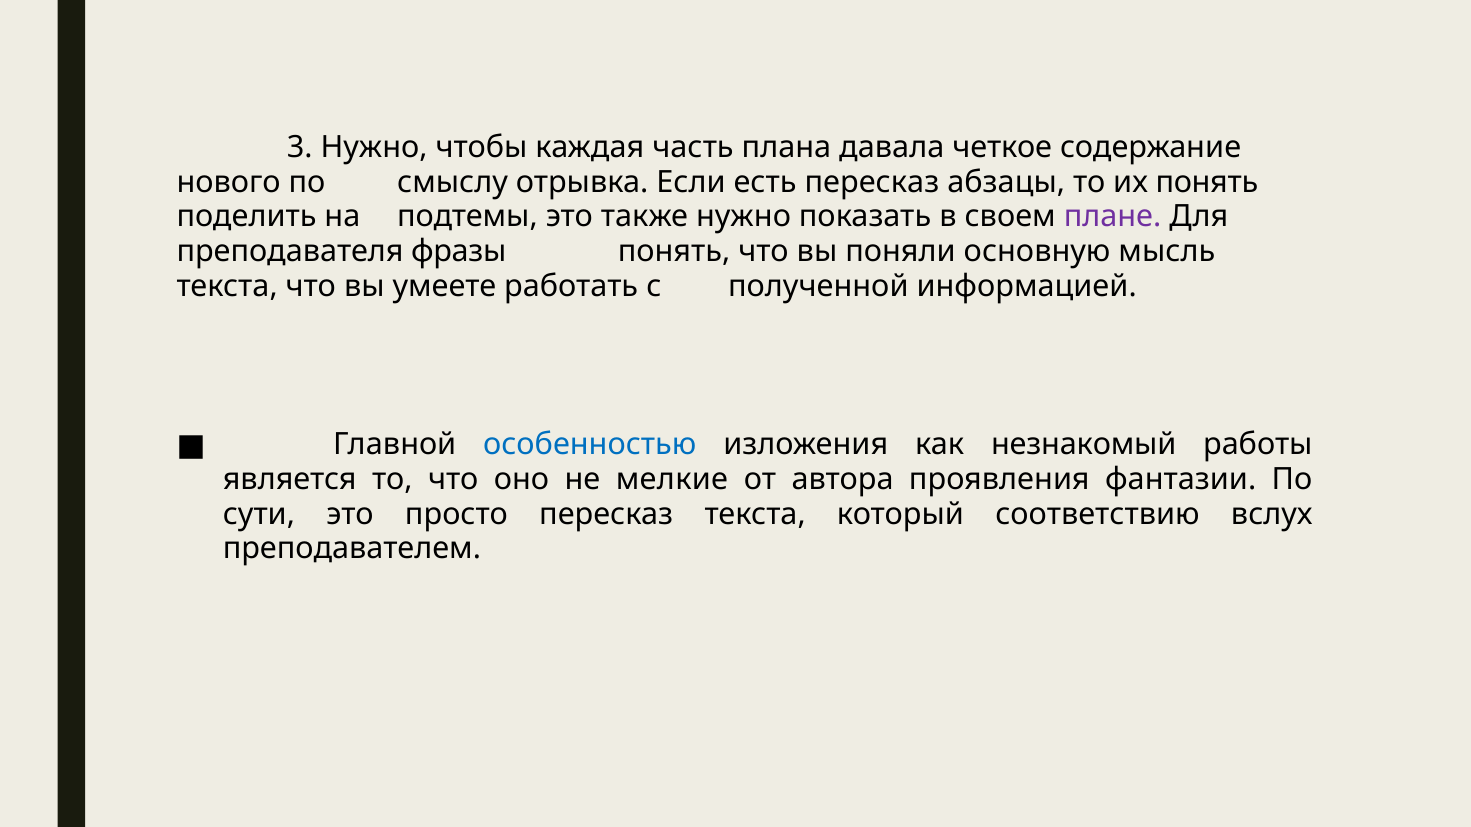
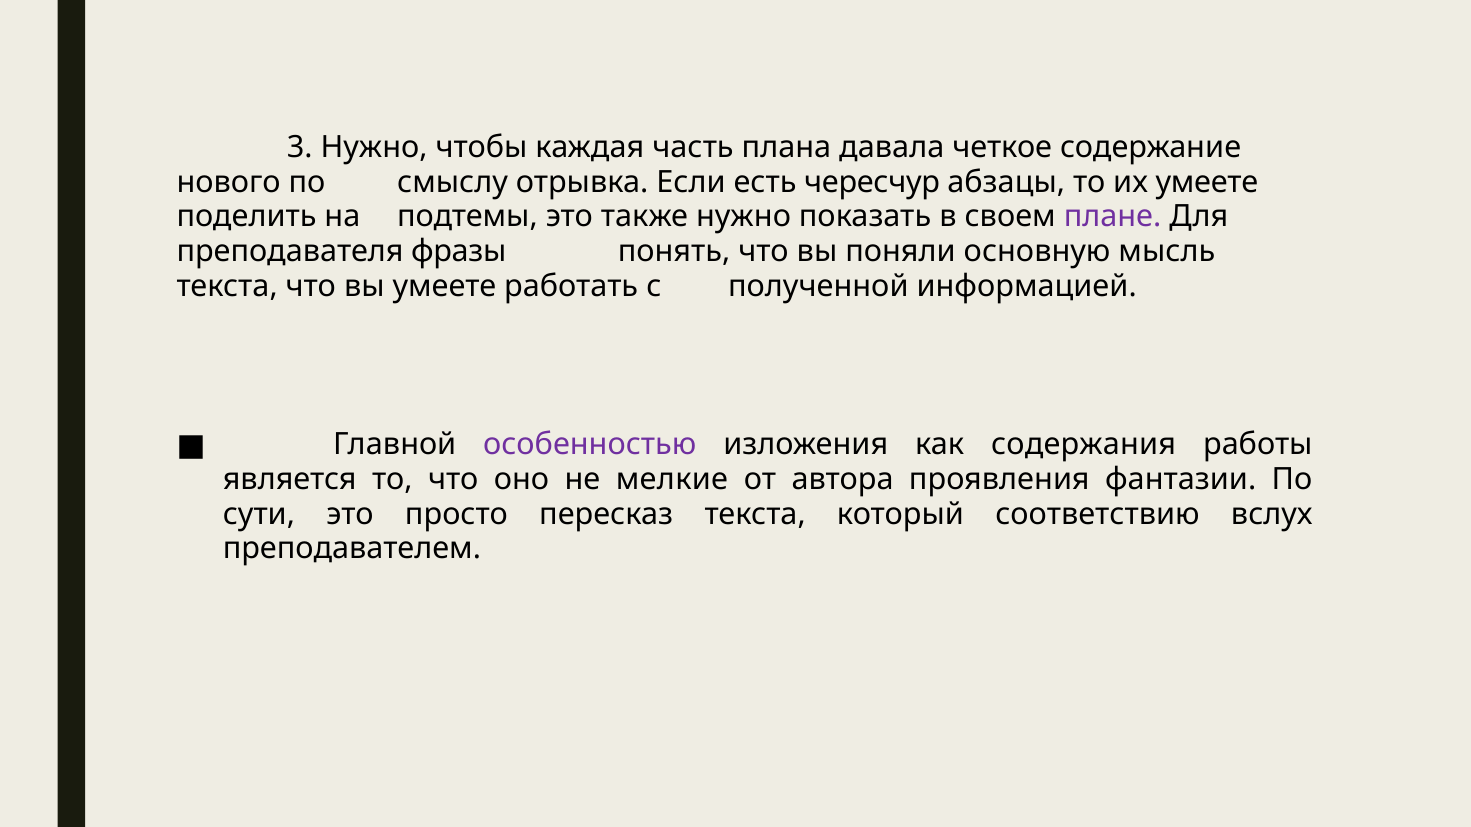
есть пересказ: пересказ -> чересчур (872, 182)
их понять: понять -> умеете (1207, 182)
особенностью colour: blue -> purple (590, 445)
незнакомый: незнакомый -> содержания (1084, 445)
